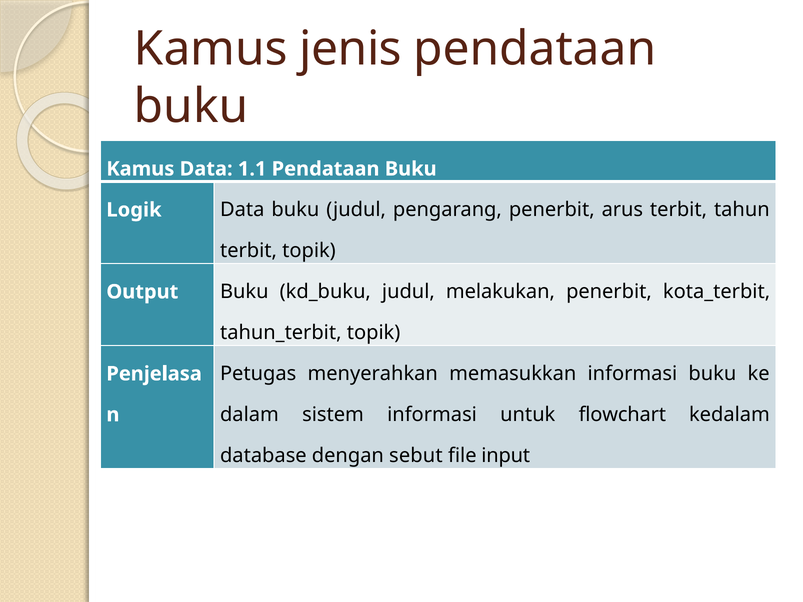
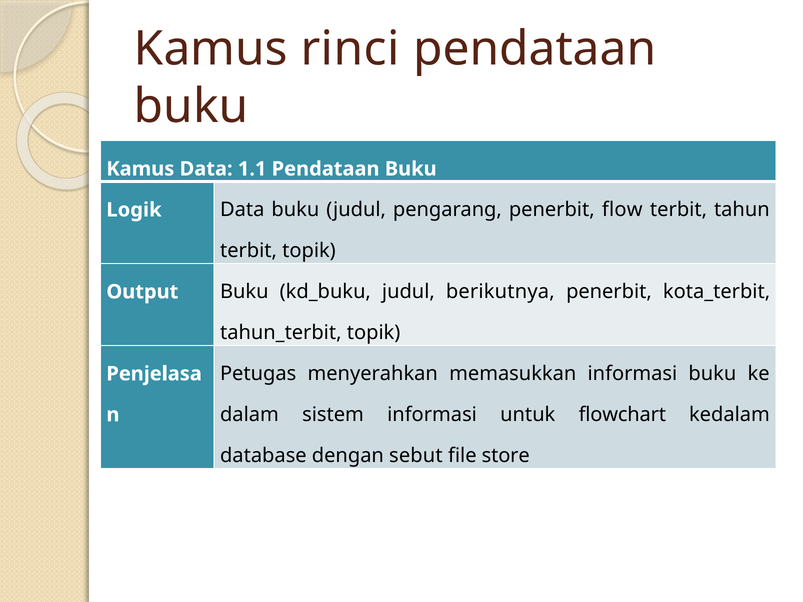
jenis: jenis -> rinci (350, 49)
arus: arus -> flow (622, 210)
melakukan: melakukan -> berikutnya (500, 292)
input: input -> store (506, 456)
